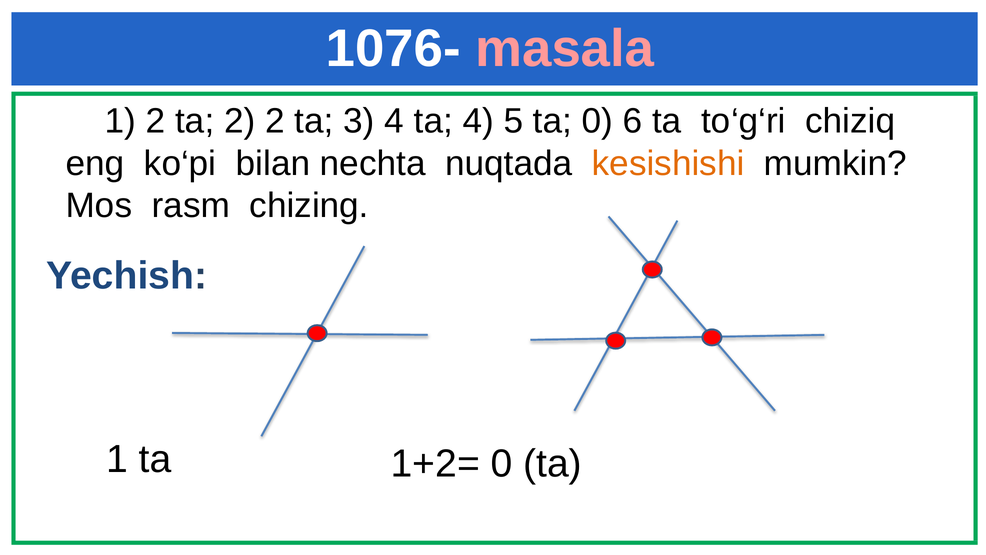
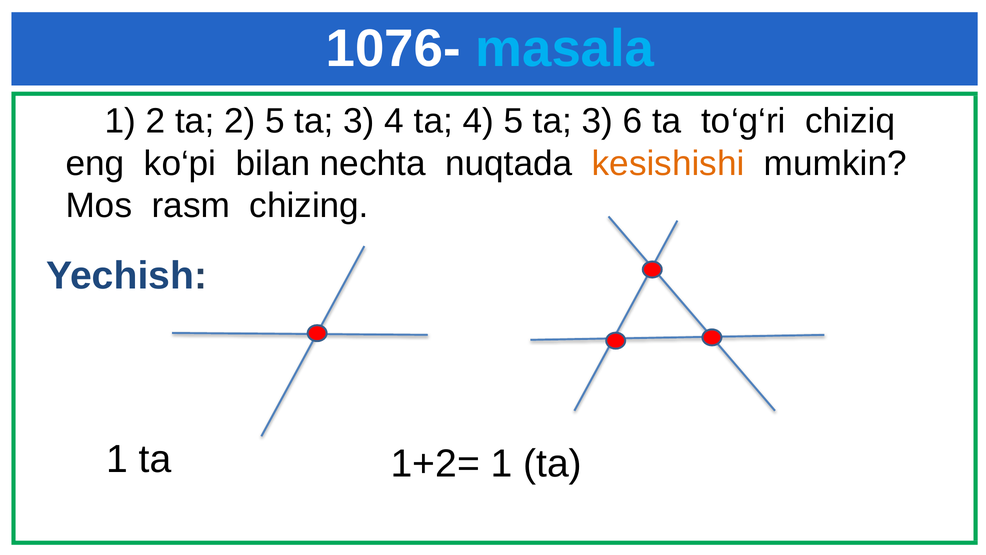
masala colour: pink -> light blue (565, 49)
2 2: 2 -> 5 (275, 121)
4 5 ta 0: 0 -> 3 (597, 121)
1+2= 0: 0 -> 1 (502, 463)
